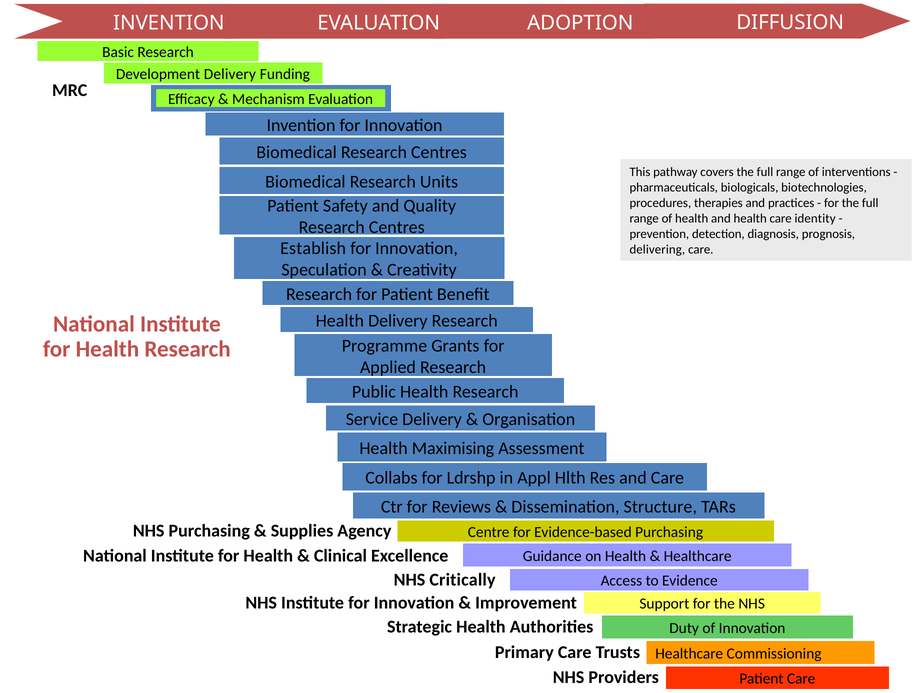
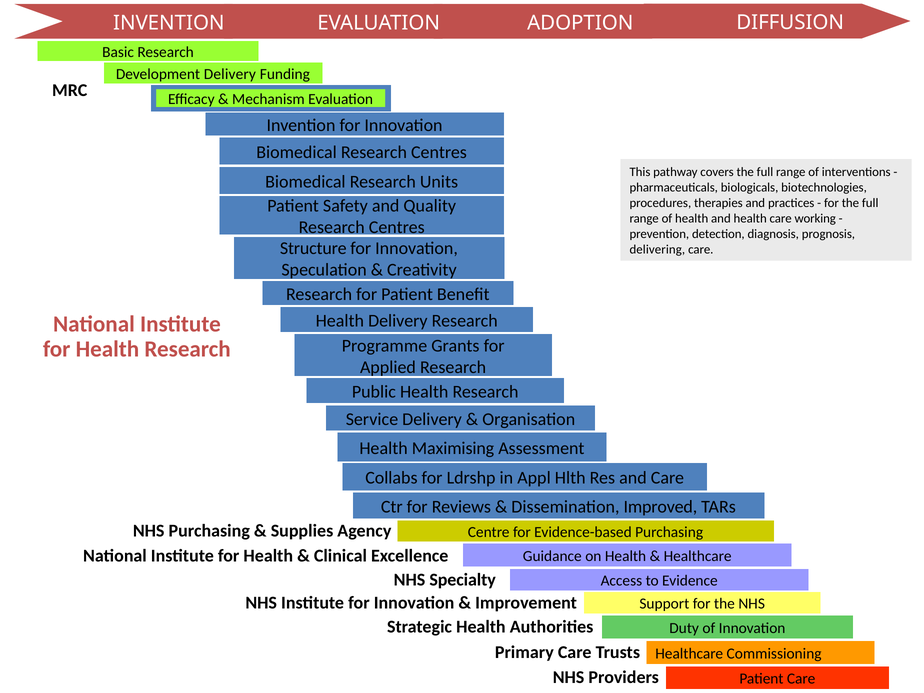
identity: identity -> working (815, 219)
Establish: Establish -> Structure (313, 248)
Structure: Structure -> Improved (660, 507)
Critically: Critically -> Specialty (463, 580)
